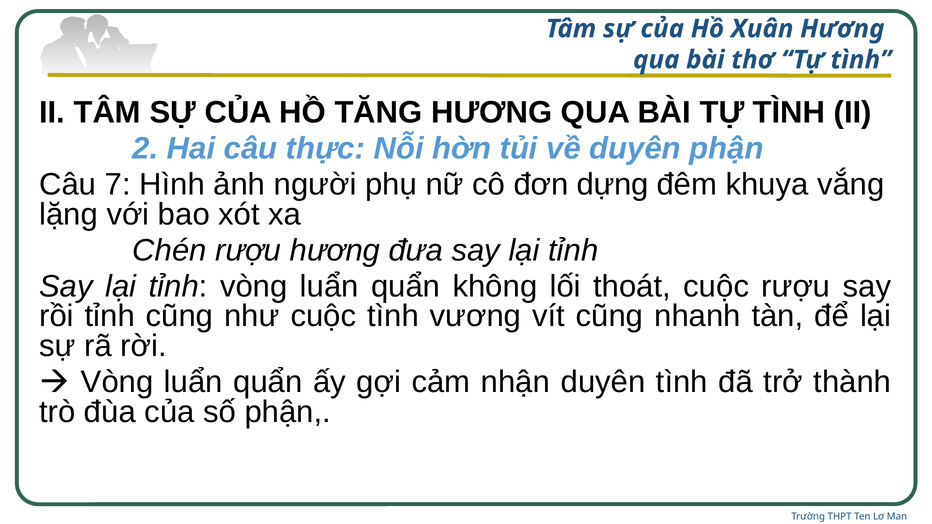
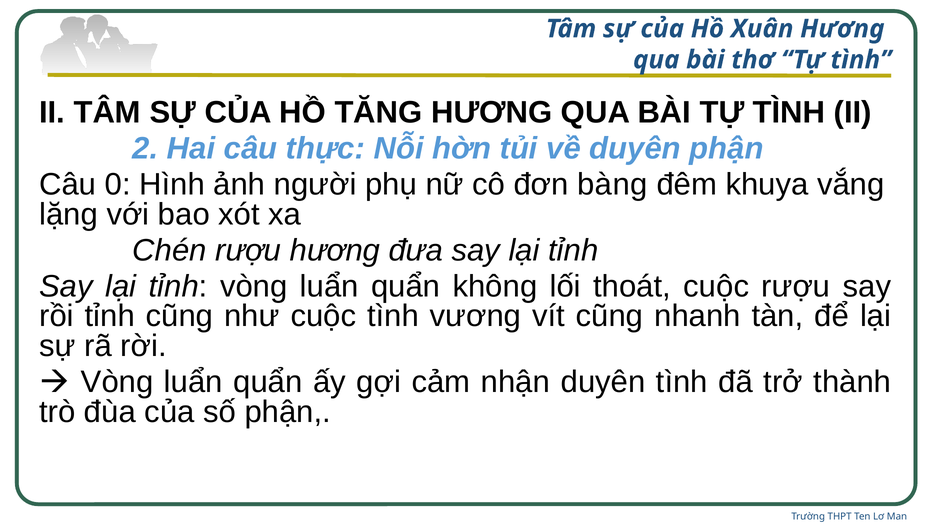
7: 7 -> 0 (118, 185)
dựng: dựng -> bàng (612, 185)
